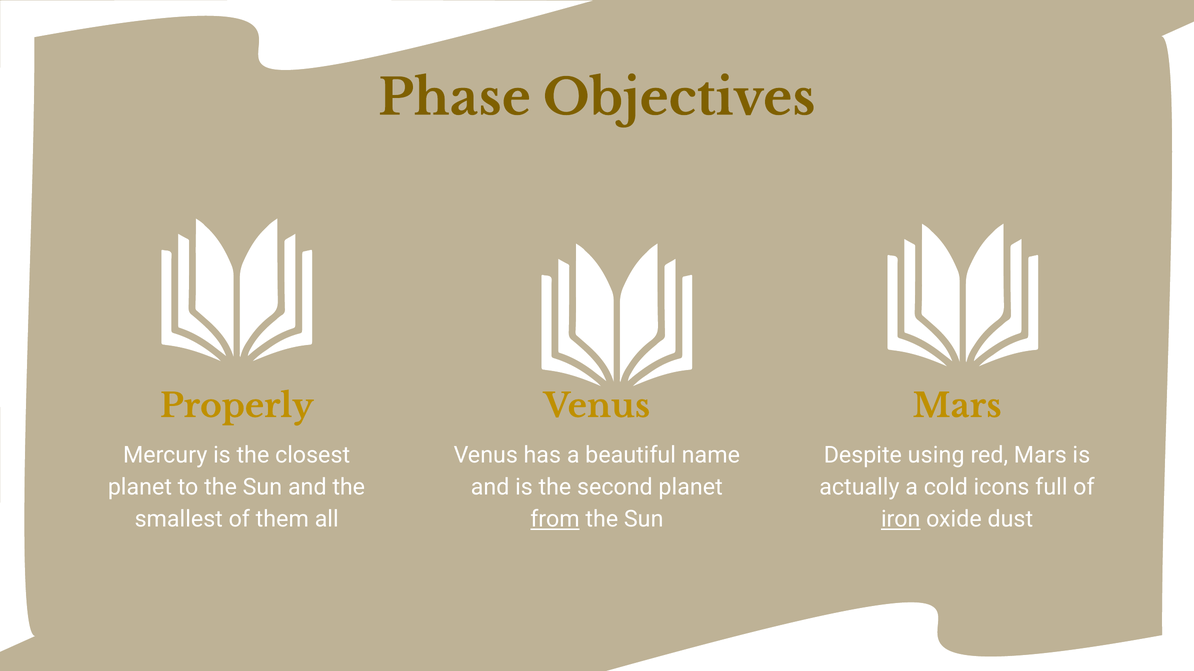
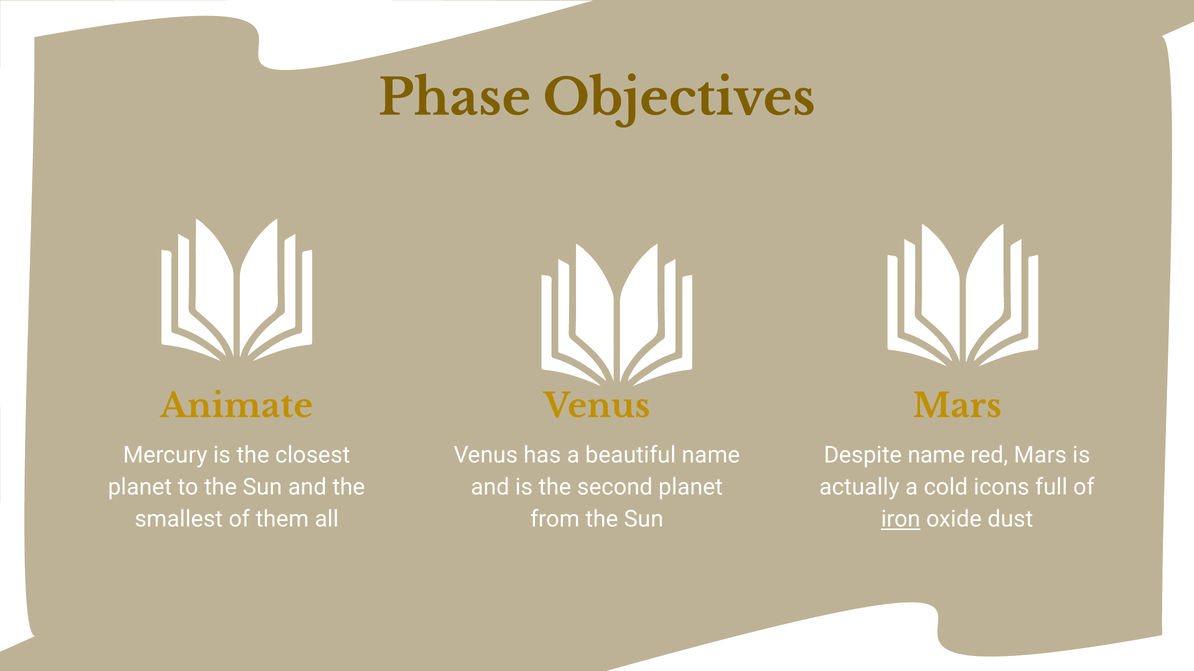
Properly: Properly -> Animate (237, 407)
Despite using: using -> name (936, 456)
from underline: present -> none (555, 520)
